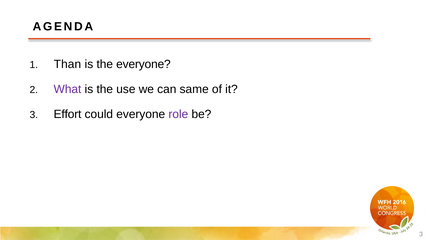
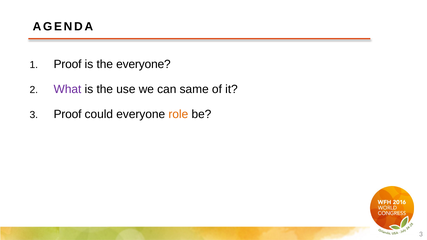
Than: Than -> Proof (68, 64)
3 Effort: Effort -> Proof (68, 114)
role colour: purple -> orange (178, 114)
